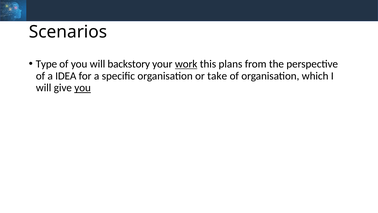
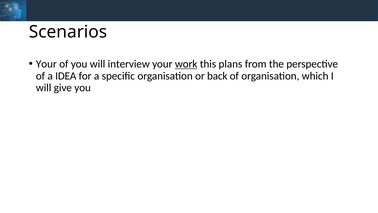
Type: Type -> Your (46, 64)
backstory: backstory -> interview (129, 64)
take: take -> back (217, 76)
you underline: present -> none (83, 88)
